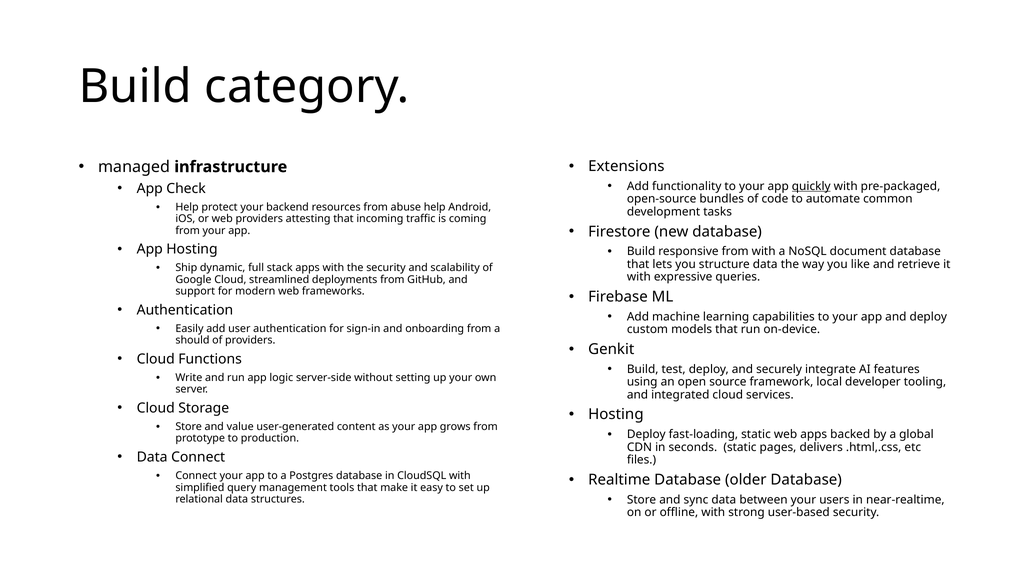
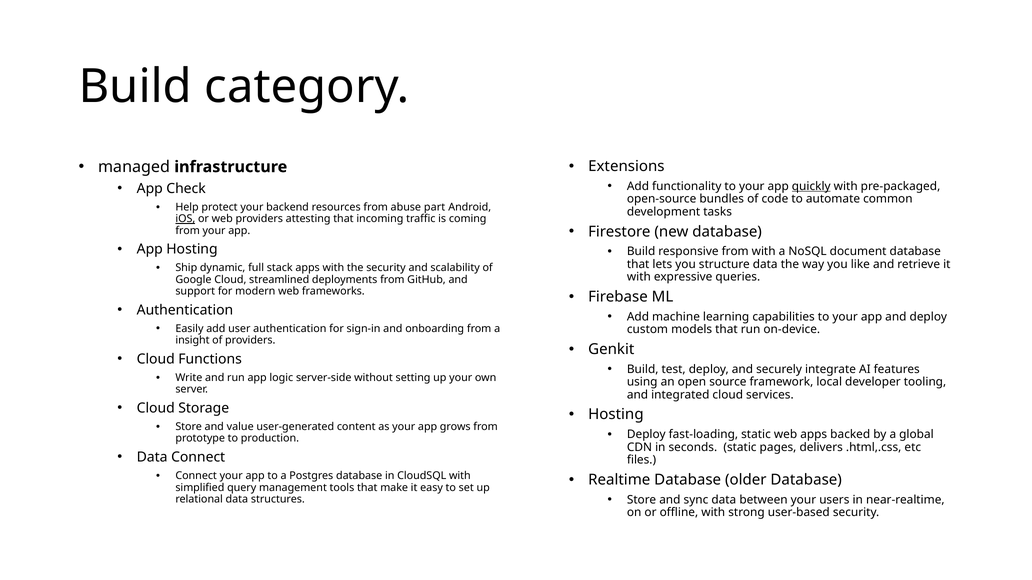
abuse help: help -> part (435, 207)
iOS underline: none -> present (185, 219)
should: should -> insight (192, 341)
